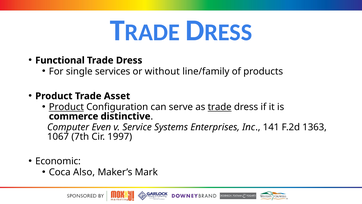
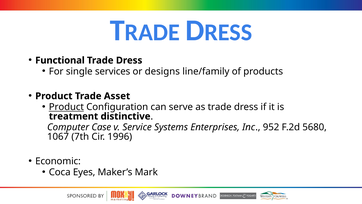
without: without -> designs (162, 71)
trade underline: present -> none (220, 107)
commerce: commerce -> treatment (74, 116)
Even: Even -> Case (101, 127)
141: 141 -> 952 (271, 127)
1363: 1363 -> 5680 (315, 127)
1997: 1997 -> 1996 (120, 136)
Also: Also -> Eyes (84, 172)
